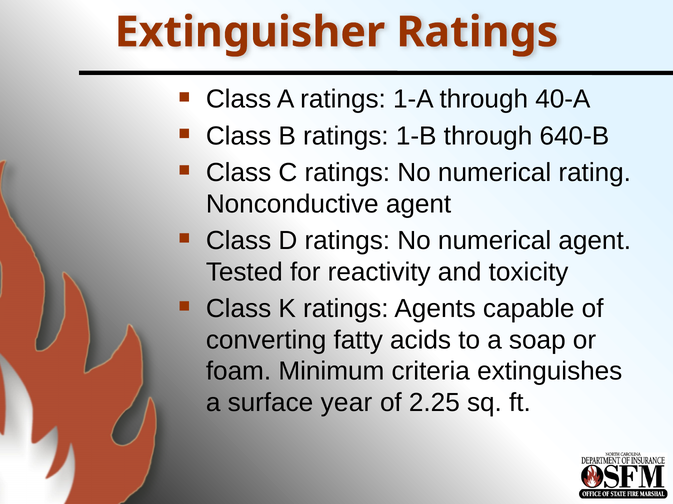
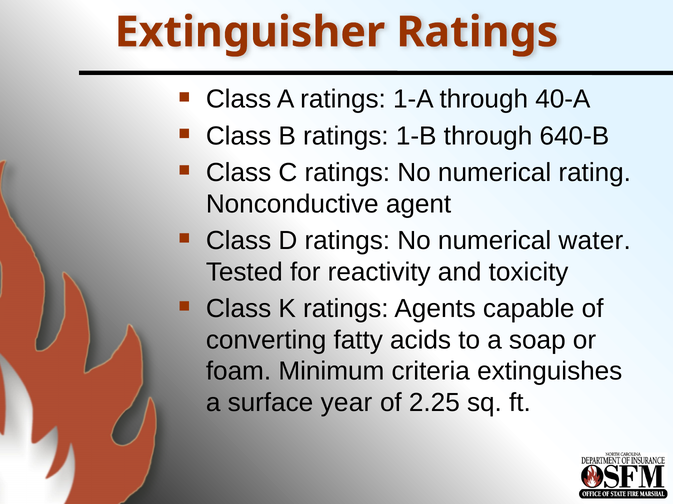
numerical agent: agent -> water (595, 241)
